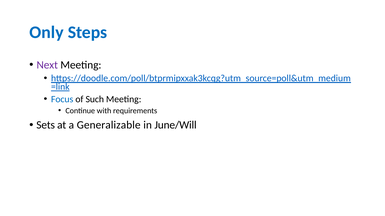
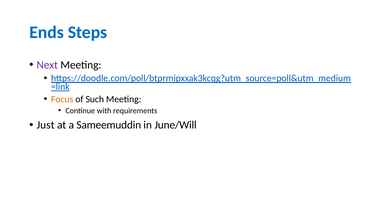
Only: Only -> Ends (47, 32)
Focus colour: blue -> orange (62, 99)
Sets: Sets -> Just (46, 125)
Generalizable: Generalizable -> Sameemuddin (109, 125)
